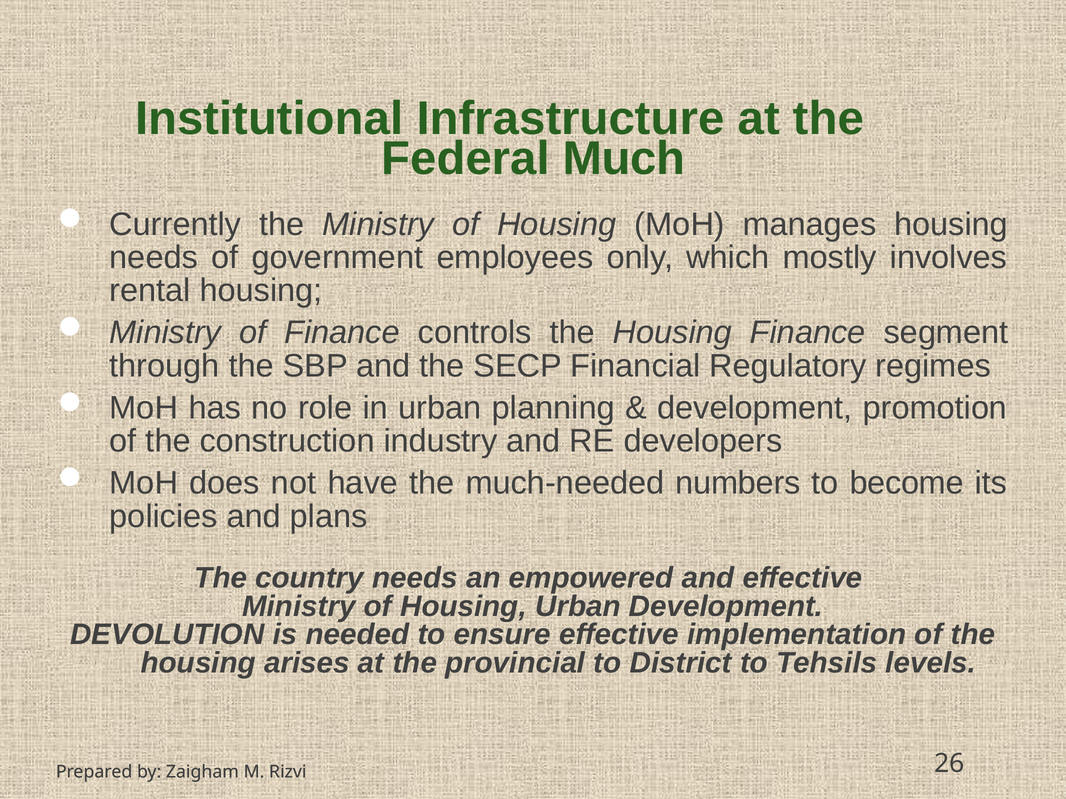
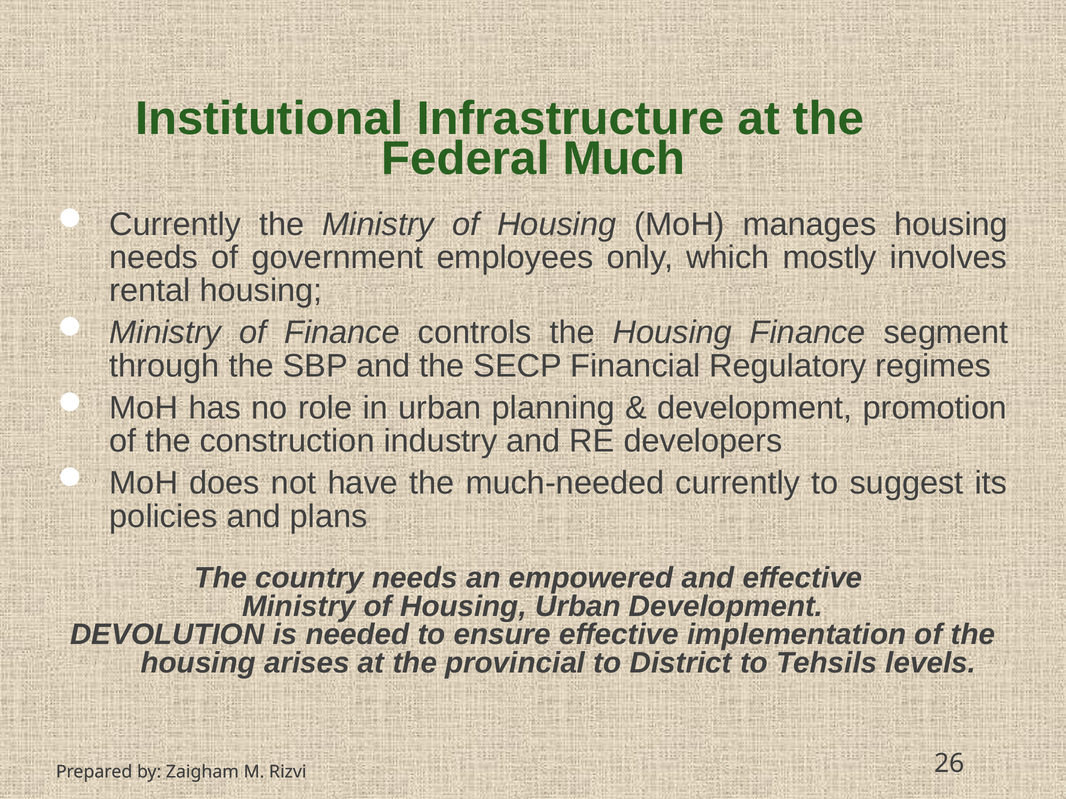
much-needed numbers: numbers -> currently (738, 484)
become: become -> suggest (907, 484)
